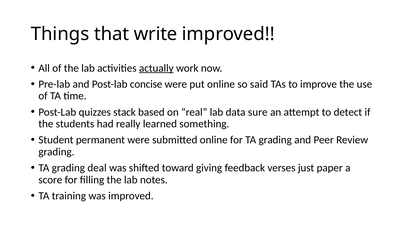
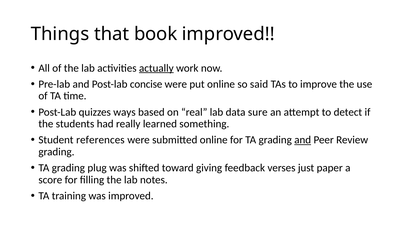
write: write -> book (156, 34)
stack: stack -> ways (124, 112)
permanent: permanent -> references (100, 140)
and underline: none -> present (303, 140)
deal: deal -> plug (97, 168)
